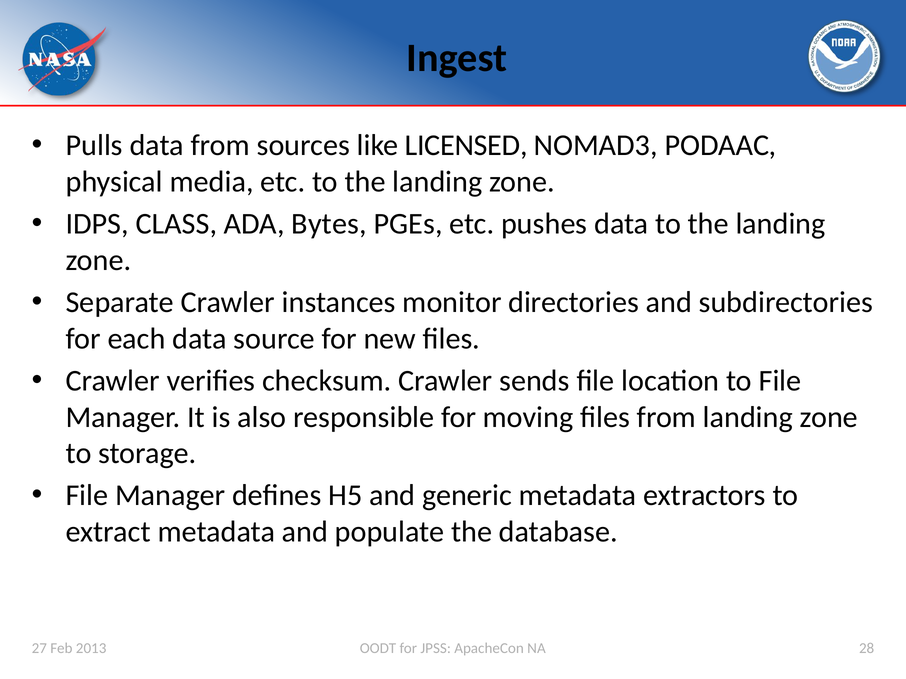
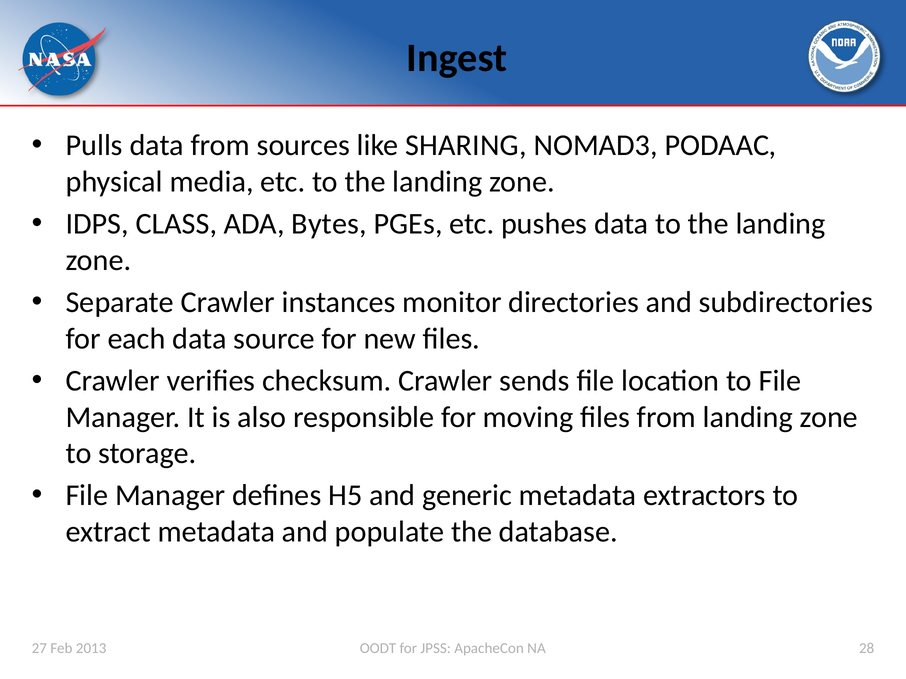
LICENSED: LICENSED -> SHARING (466, 146)
